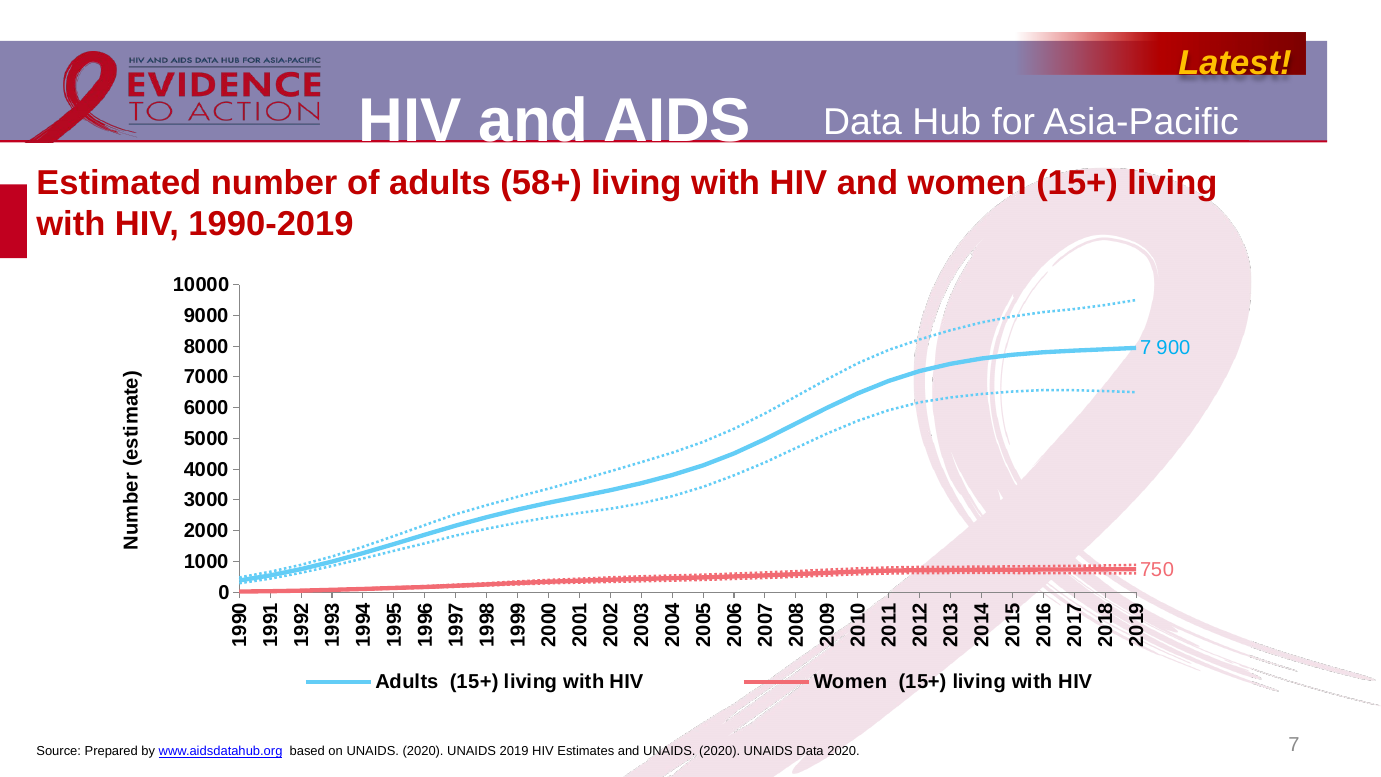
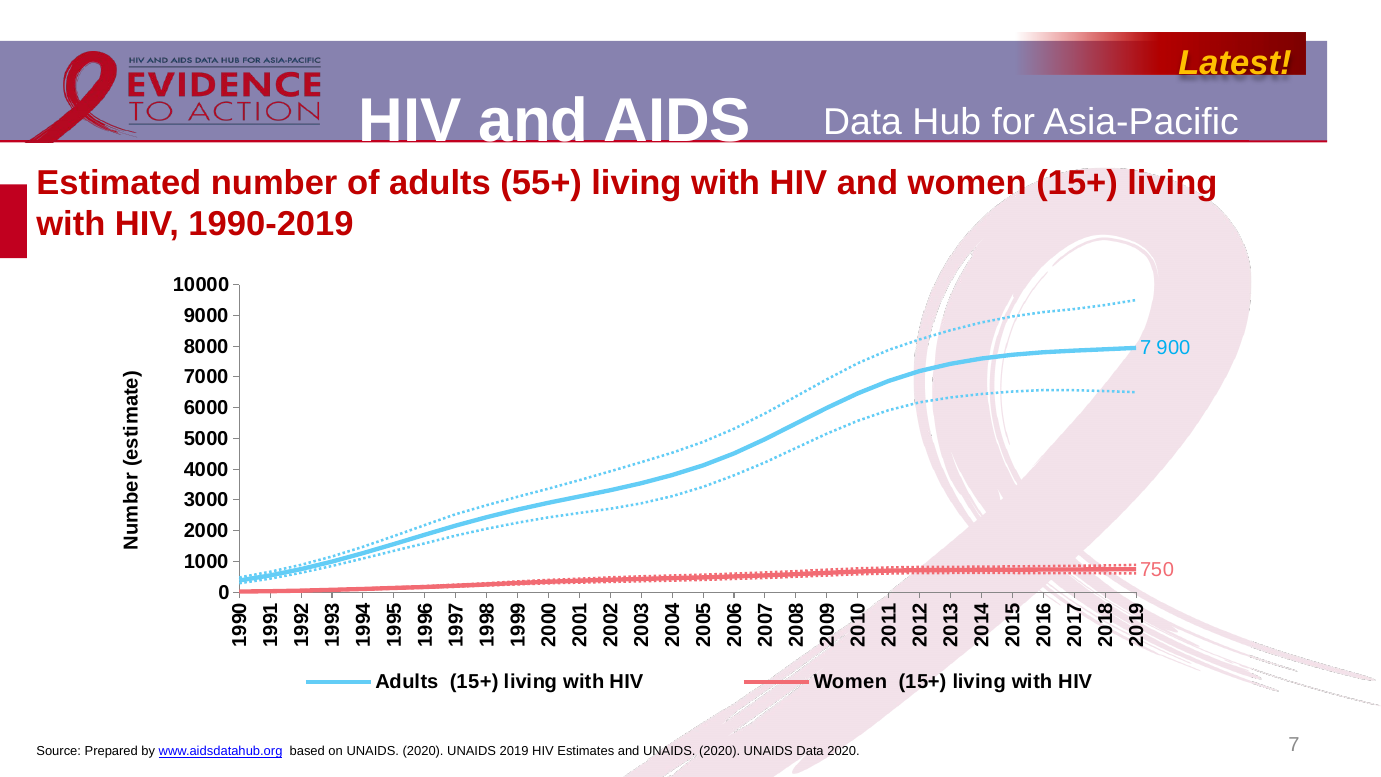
58+: 58+ -> 55+ (541, 183)
